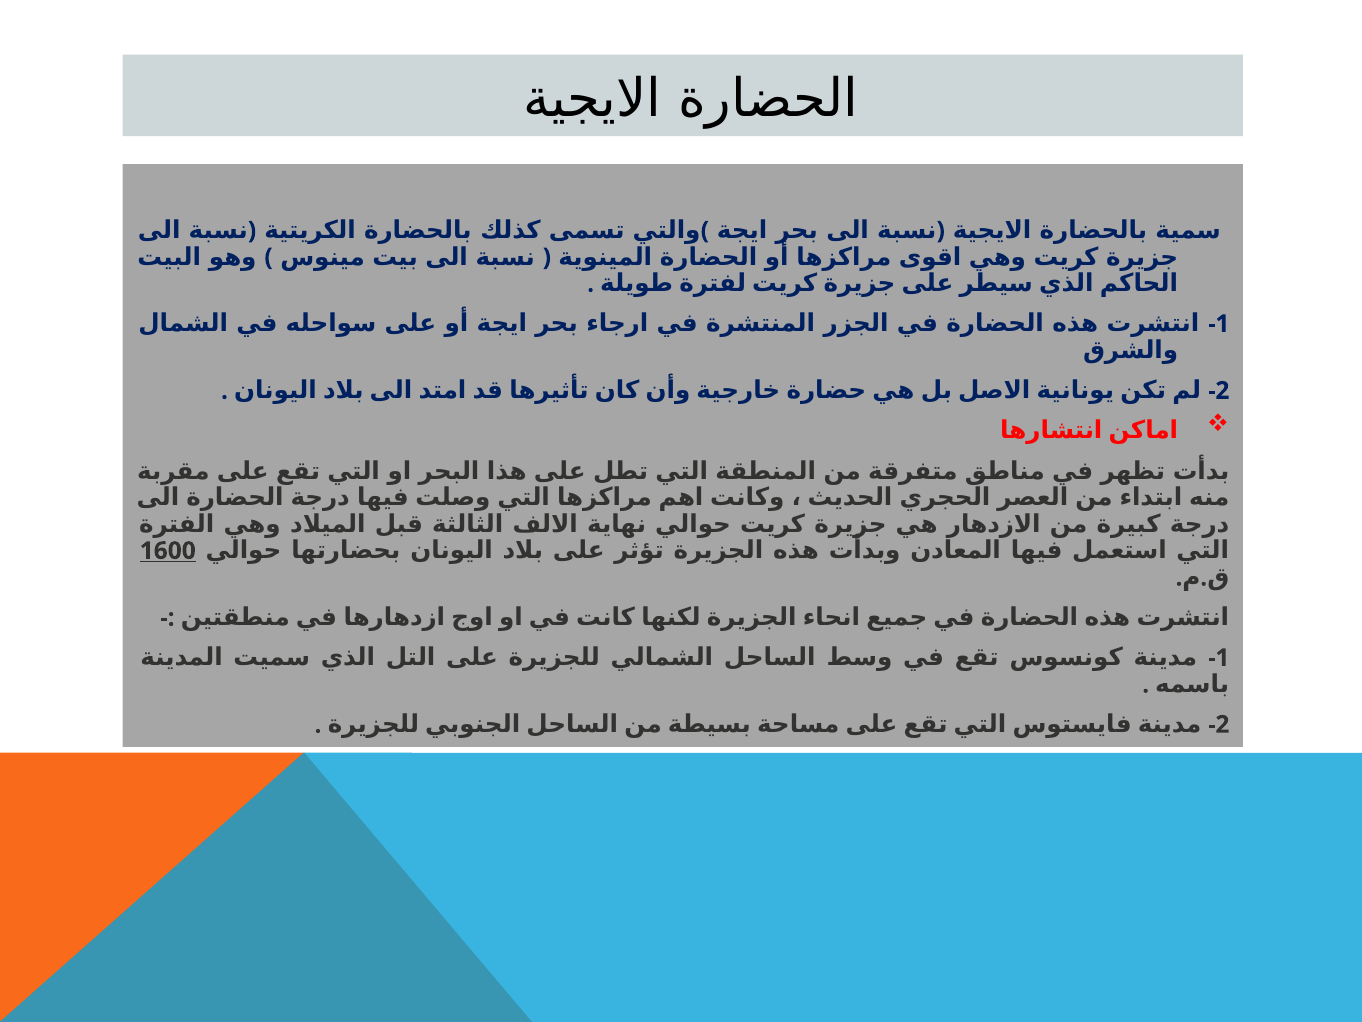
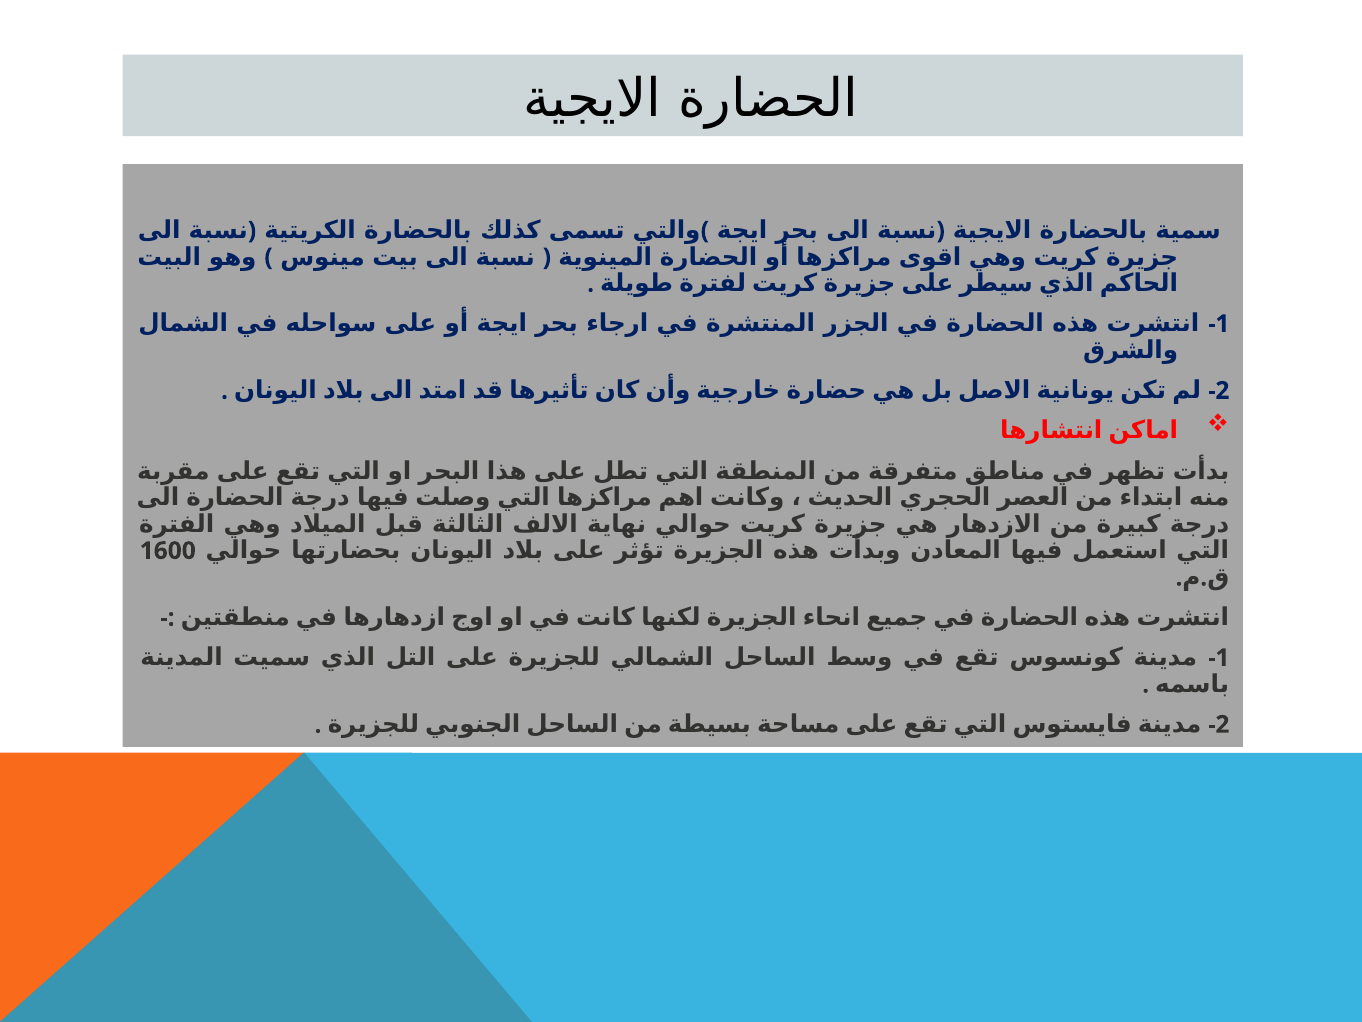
1600 underline: present -> none (168, 551)
